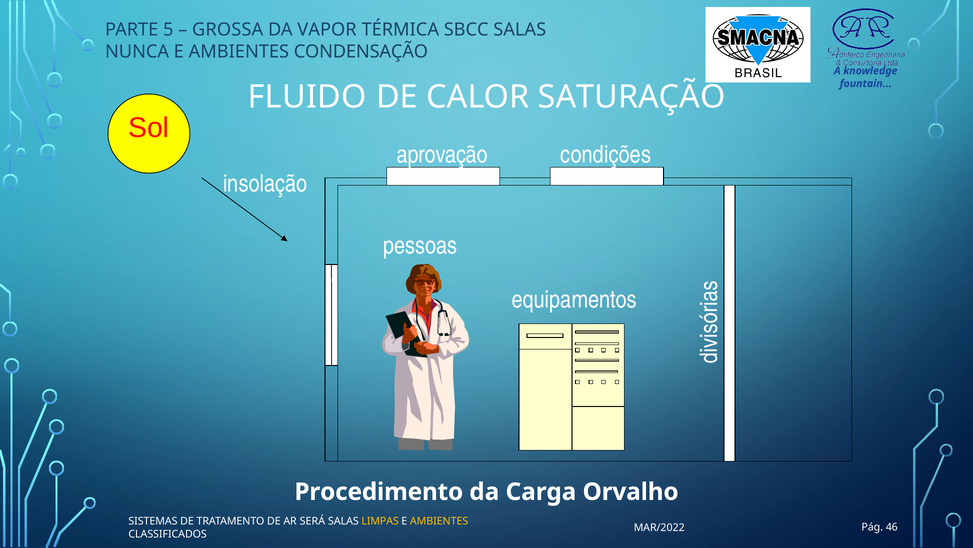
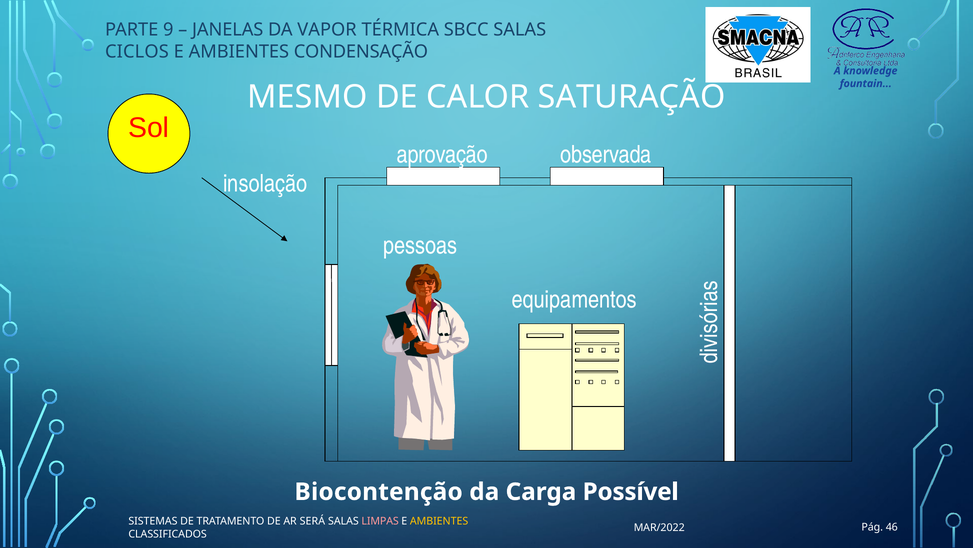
5: 5 -> 9 (168, 30)
GROSSA: GROSSA -> JANELAS (228, 30)
NUNCA: NUNCA -> CICLOS (137, 52)
FLUIDO: FLUIDO -> MESMO (307, 97)
condições: condições -> observada (606, 155)
Procedimento: Procedimento -> Biocontenção (379, 491)
Orvalho: Orvalho -> Possível (631, 491)
LIMPAS colour: yellow -> pink (380, 521)
